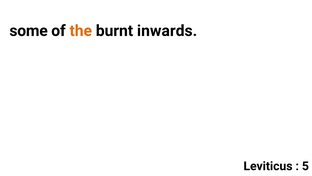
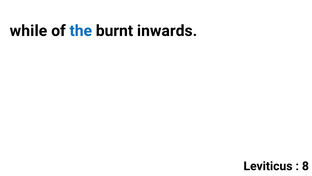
some: some -> while (28, 31)
the colour: orange -> blue (81, 31)
5: 5 -> 8 (305, 166)
